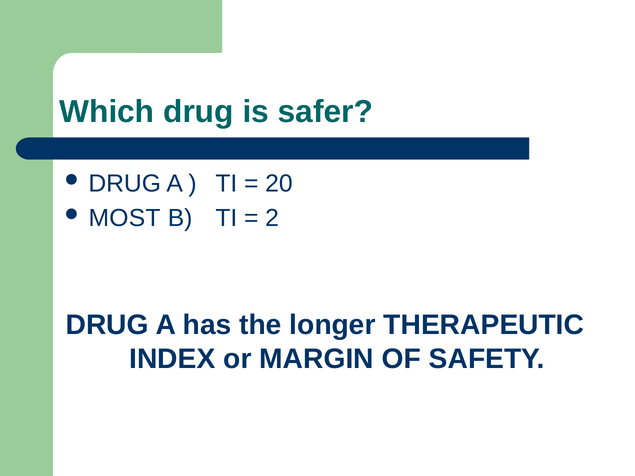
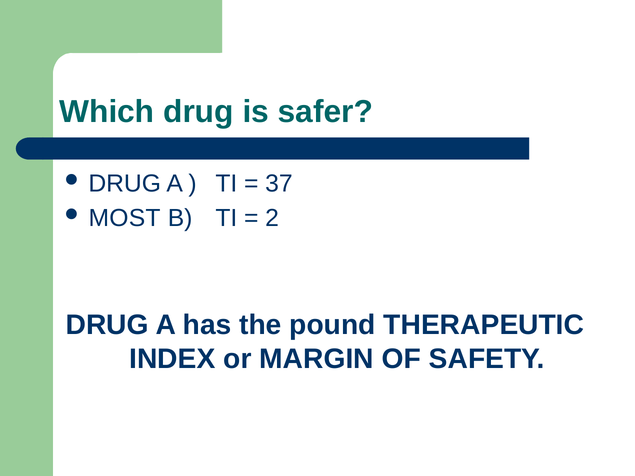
20: 20 -> 37 (279, 184)
longer: longer -> pound (333, 325)
